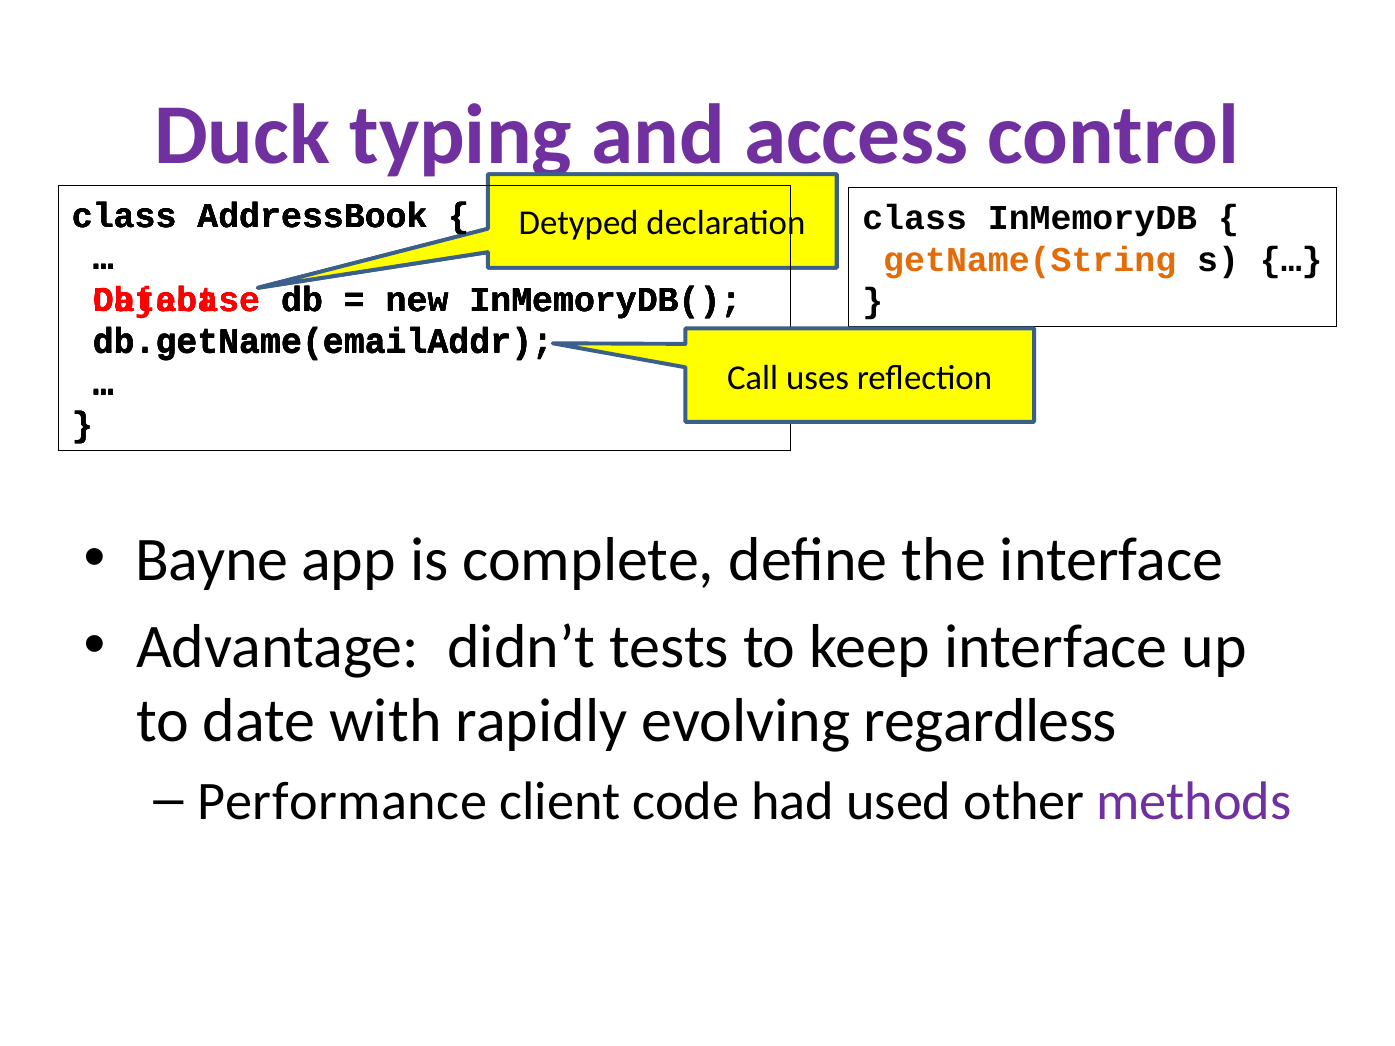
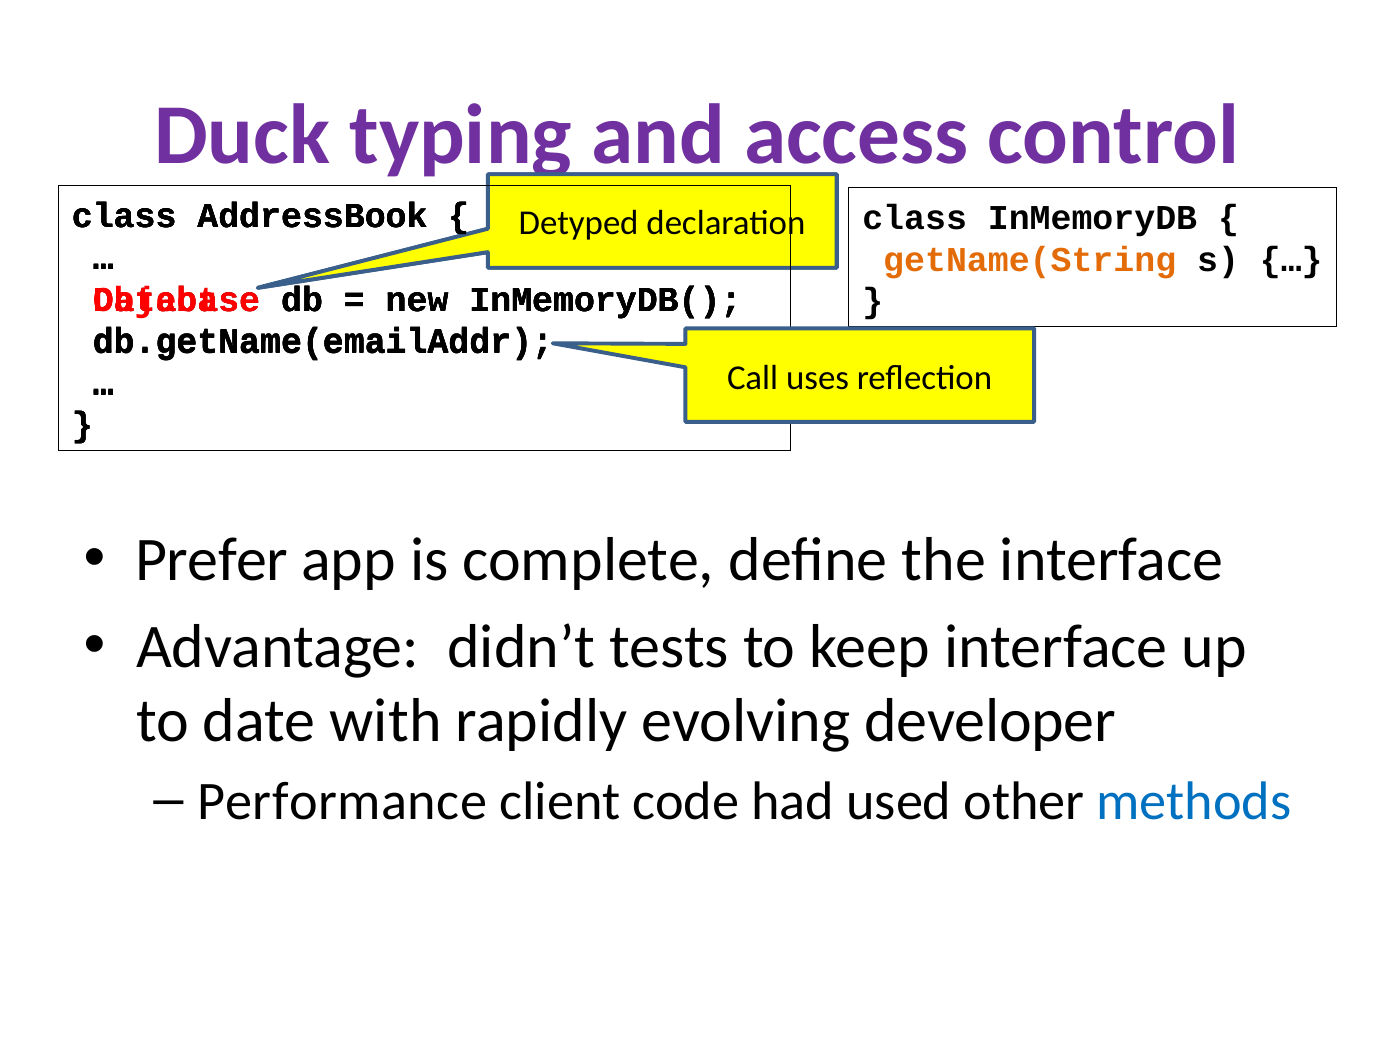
Bayne: Bayne -> Prefer (212, 560)
regardless: regardless -> developer (990, 721)
methods colour: purple -> blue (1194, 801)
